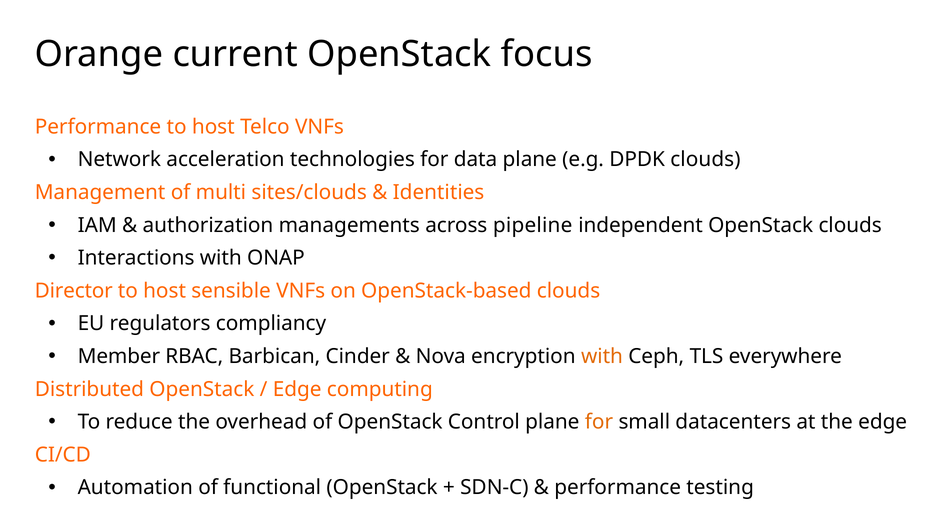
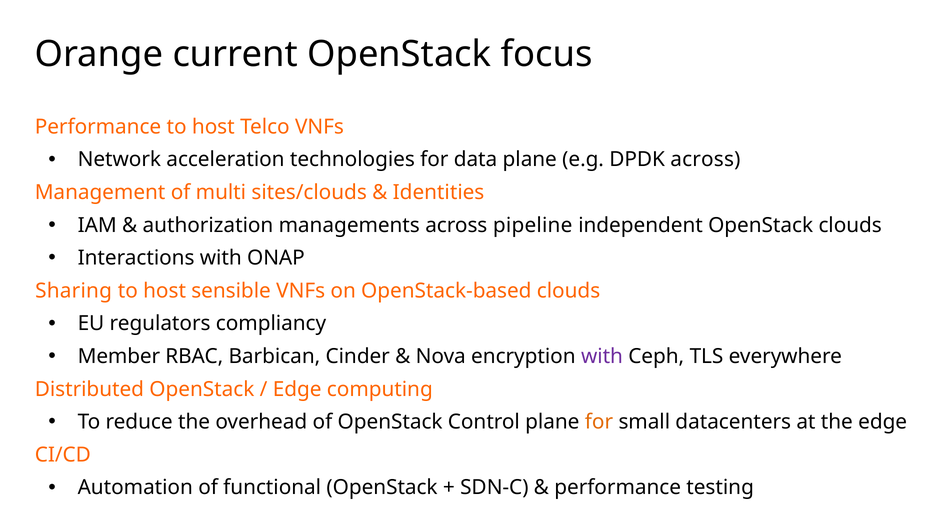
DPDK clouds: clouds -> across (705, 160)
Director: Director -> Sharing (74, 291)
with colour: orange -> purple (602, 357)
